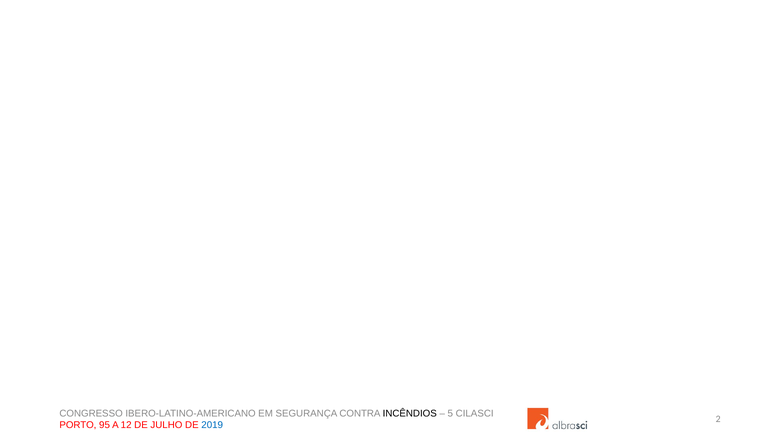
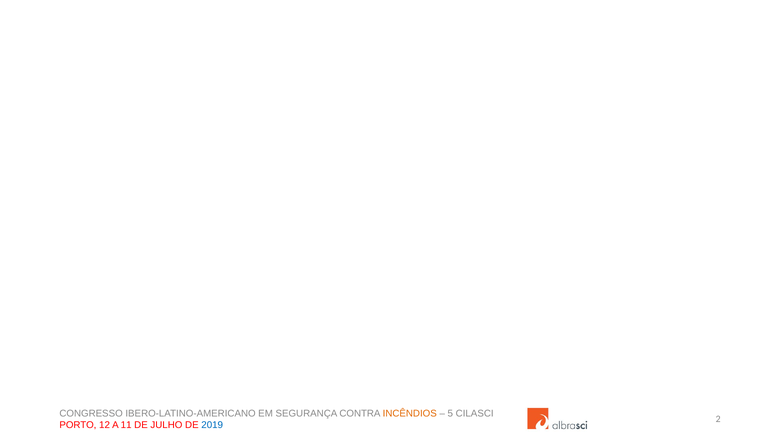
INCÊNDIOS colour: black -> orange (410, 413)
95: 95 -> 12 (105, 425)
12: 12 -> 11 (126, 425)
